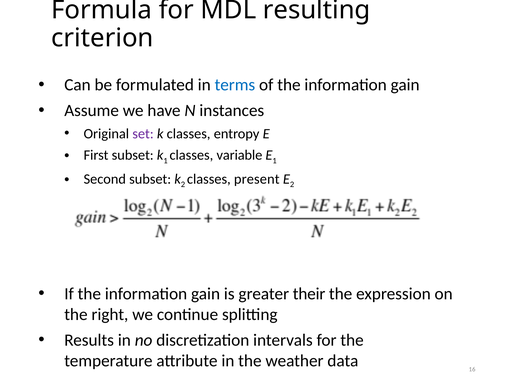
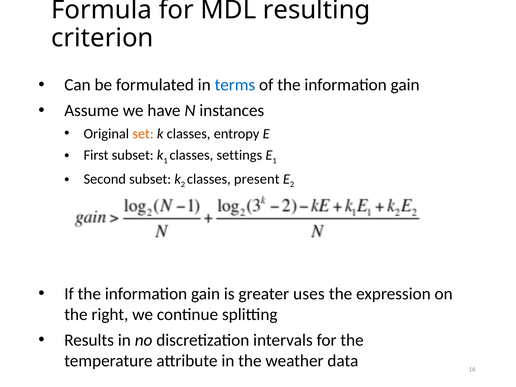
set colour: purple -> orange (143, 134)
variable: variable -> settings (239, 155)
their: their -> uses (309, 294)
